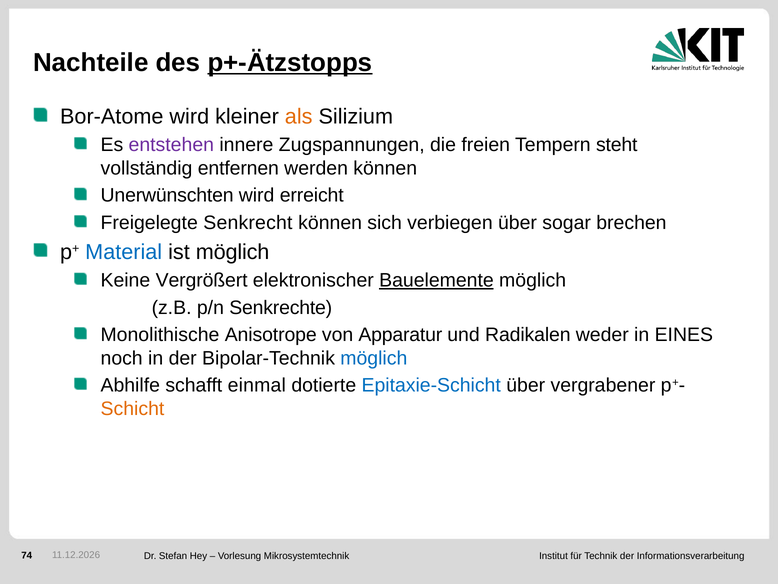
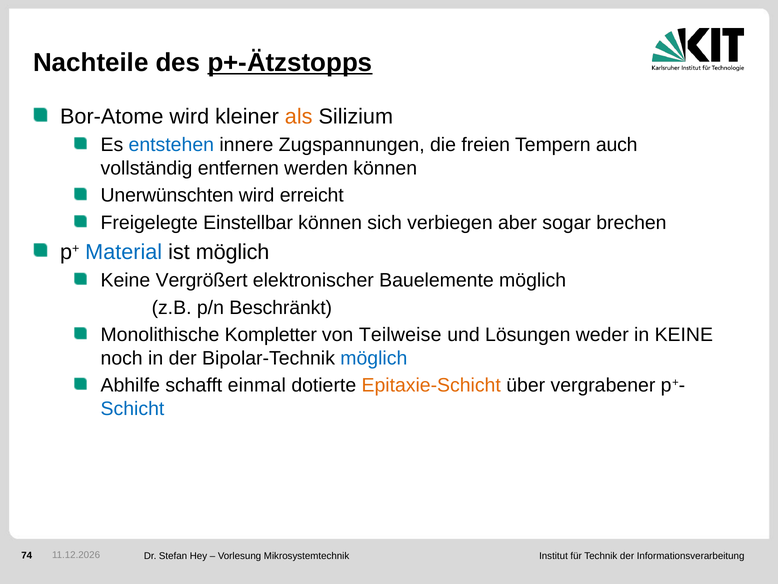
entstehen colour: purple -> blue (171, 145)
steht: steht -> auch (617, 145)
Senkrecht: Senkrecht -> Einstellbar (248, 223)
verbiegen über: über -> aber (518, 223)
Bauelemente underline: present -> none (436, 280)
Senkrechte: Senkrechte -> Beschränkt (281, 307)
Anisotrope: Anisotrope -> Kompletter (271, 335)
Apparatur: Apparatur -> Teilweise (400, 335)
Radikalen: Radikalen -> Lösungen (528, 335)
in EINES: EINES -> KEINE (684, 335)
Epitaxie-Schicht colour: blue -> orange (431, 385)
Schicht colour: orange -> blue (132, 408)
